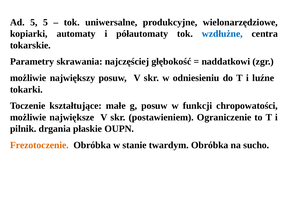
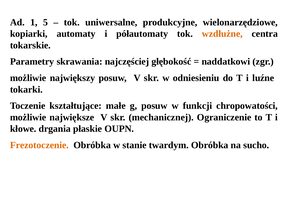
Ad 5: 5 -> 1 (34, 22)
wzdłużne colour: blue -> orange (222, 34)
postawieniem: postawieniem -> mechanicznej (161, 117)
pilnik: pilnik -> kłowe (23, 129)
